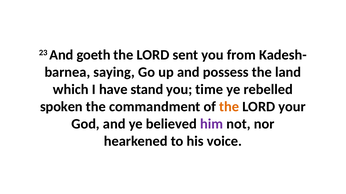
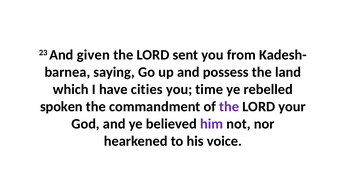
goeth: goeth -> given (93, 55)
stand: stand -> cities (147, 90)
the colour: orange -> purple (229, 107)
